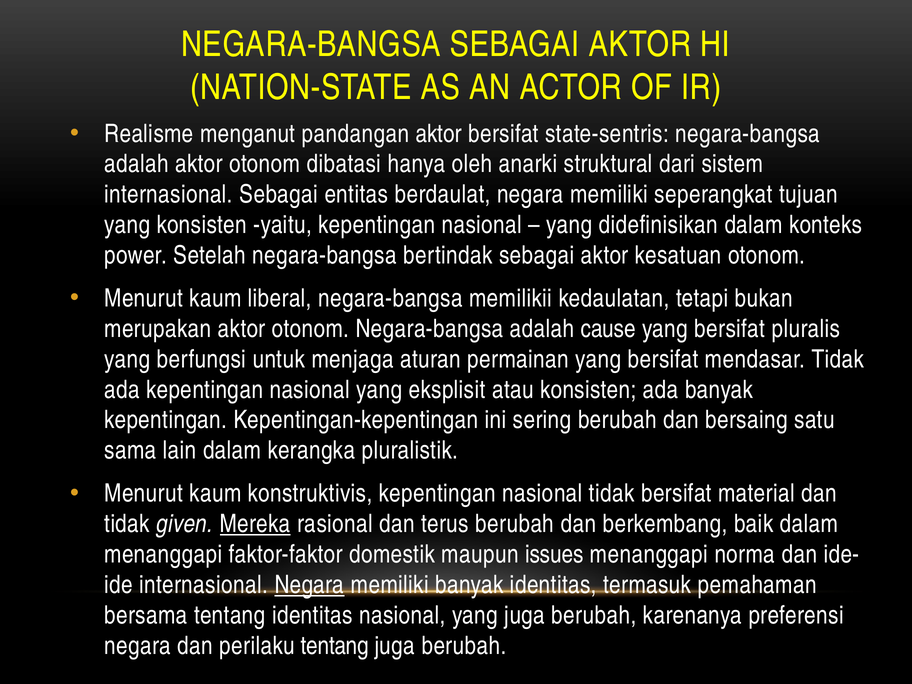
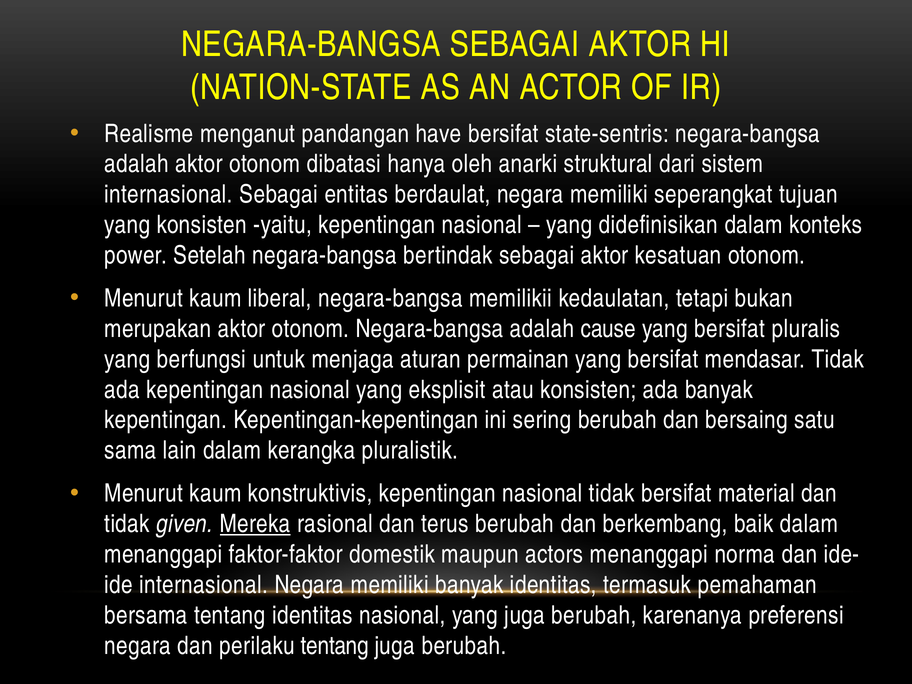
pandangan aktor: aktor -> have (438, 134)
issues: issues -> actors (554, 554)
Negara underline: present -> none (309, 585)
